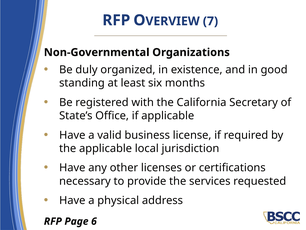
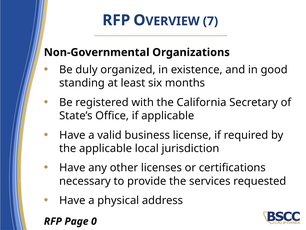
6: 6 -> 0 (94, 221)
